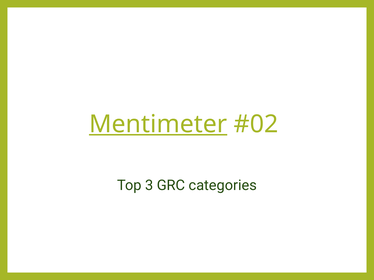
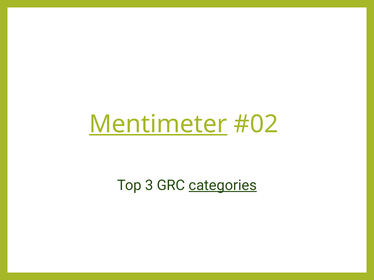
categories underline: none -> present (223, 186)
